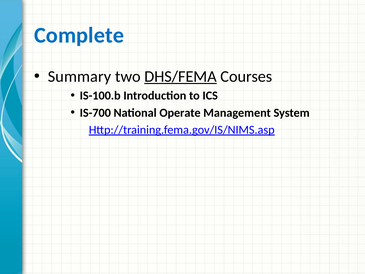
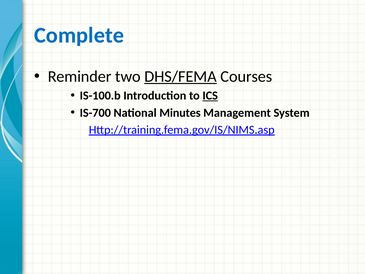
Summary: Summary -> Reminder (80, 76)
ICS underline: none -> present (210, 96)
Operate: Operate -> Minutes (180, 113)
